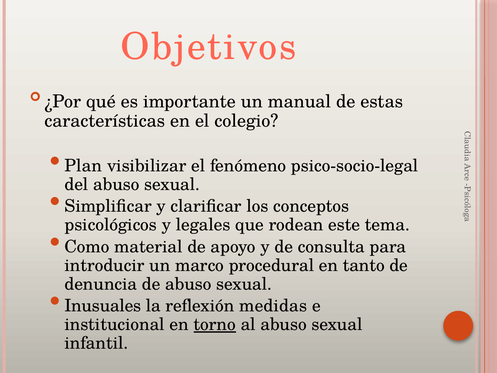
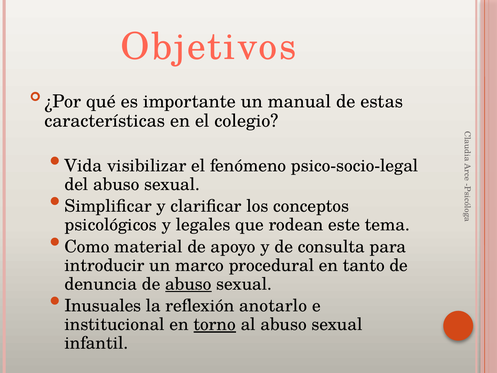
Plan: Plan -> Vida (83, 166)
abuso underline: none -> present (188, 284)
medidas: medidas -> anotarlo (273, 306)
